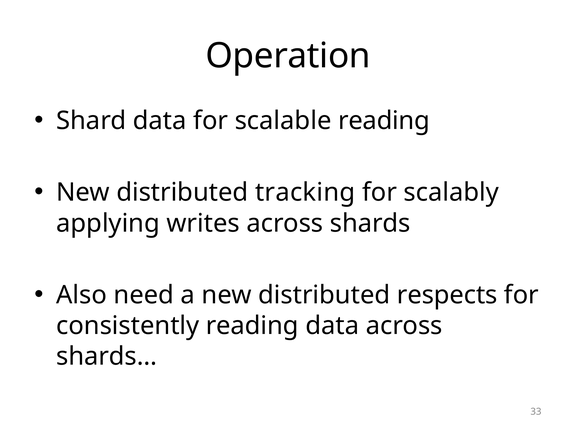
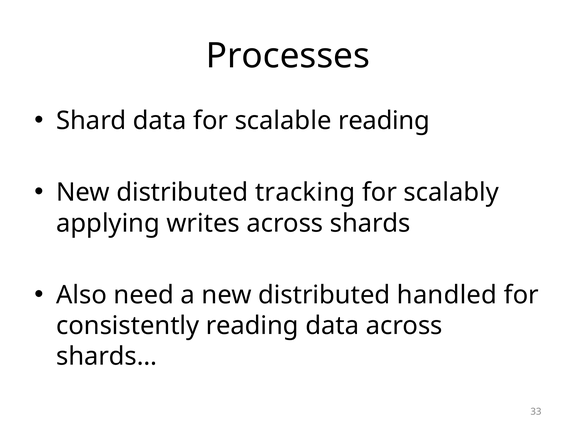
Operation: Operation -> Processes (288, 56)
respects: respects -> handled (447, 295)
